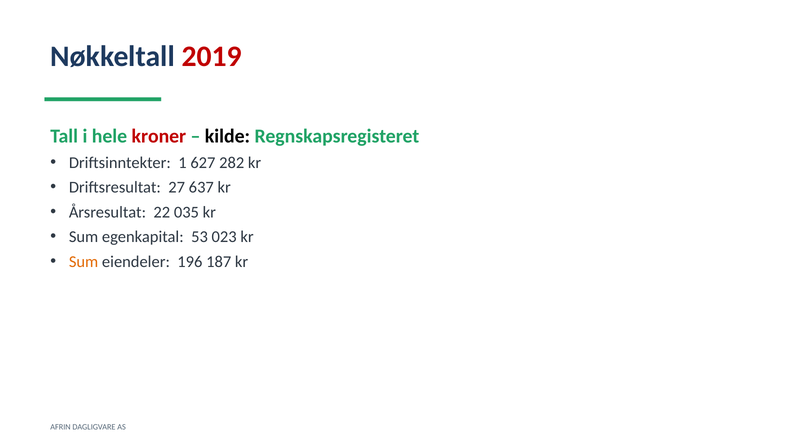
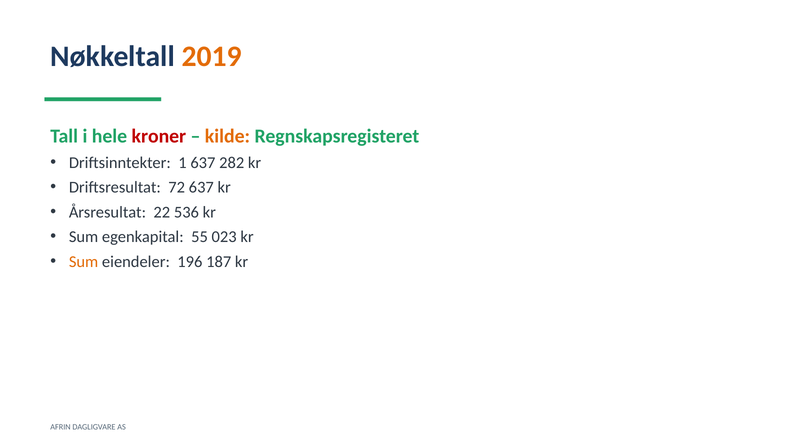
2019 colour: red -> orange (212, 56)
kilde colour: black -> orange (227, 136)
1 627: 627 -> 637 (203, 163)
27: 27 -> 72 (177, 187)
035: 035 -> 536 (186, 212)
53: 53 -> 55 (200, 237)
